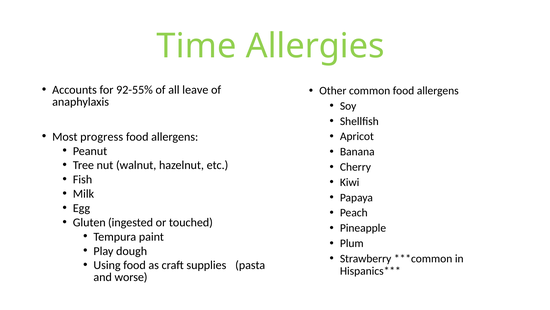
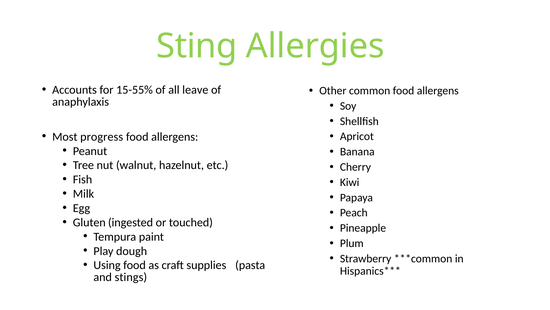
Time: Time -> Sting (197, 46)
92-55%: 92-55% -> 15-55% (135, 90)
worse: worse -> stings (131, 276)
